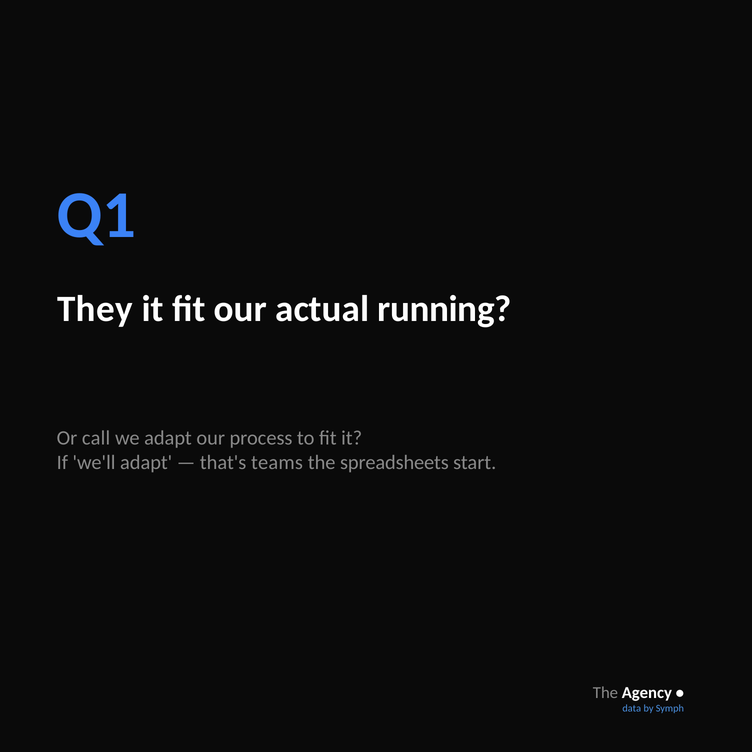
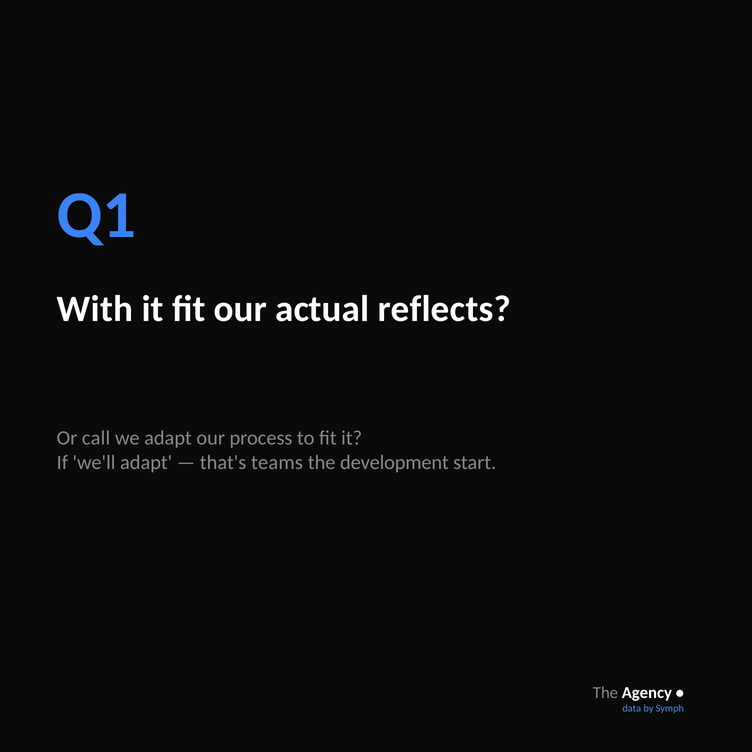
They: They -> With (95, 309)
running: running -> reflects (444, 309)
spreadsheets: spreadsheets -> development (394, 463)
